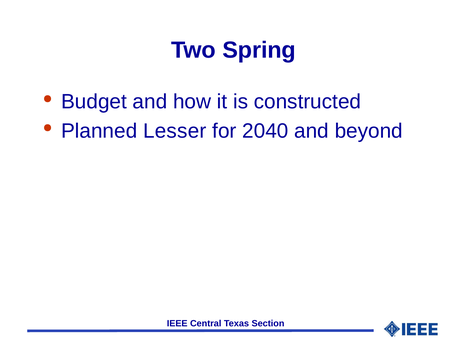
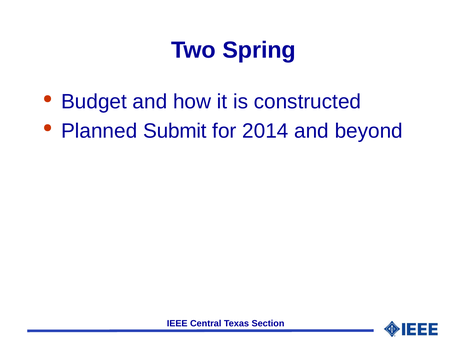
Lesser: Lesser -> Submit (175, 131)
2040: 2040 -> 2014 (265, 131)
